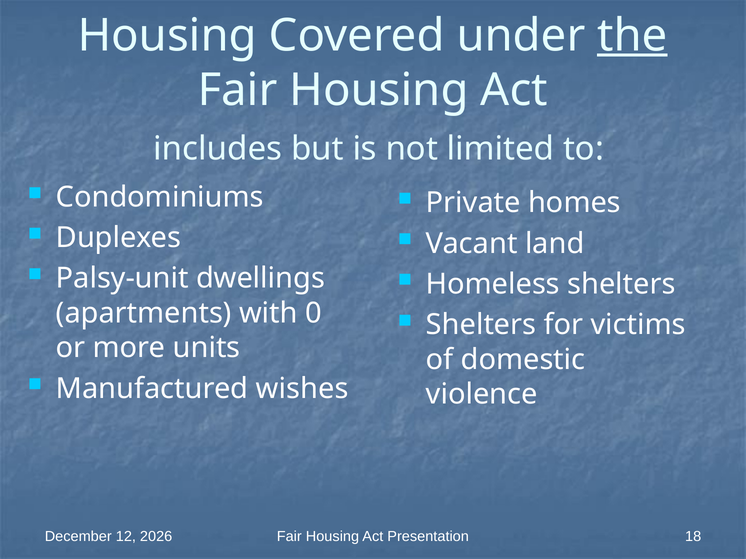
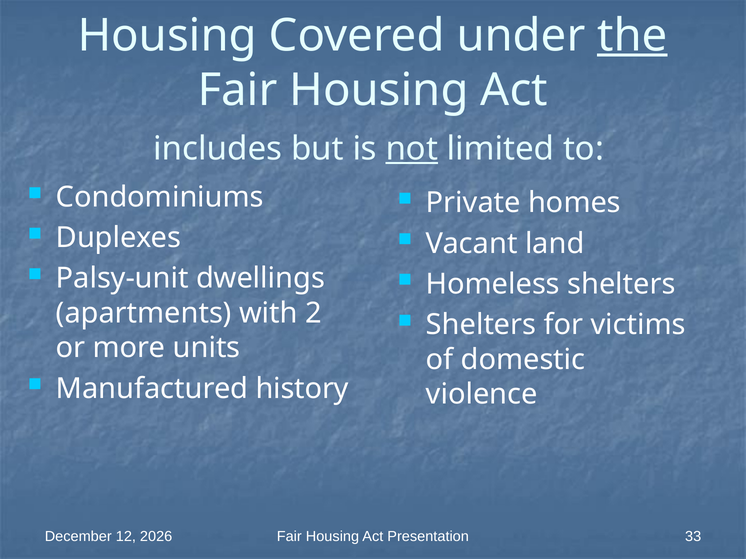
not underline: none -> present (412, 149)
0: 0 -> 2 (314, 313)
wishes: wishes -> history (302, 389)
18: 18 -> 33 (693, 537)
